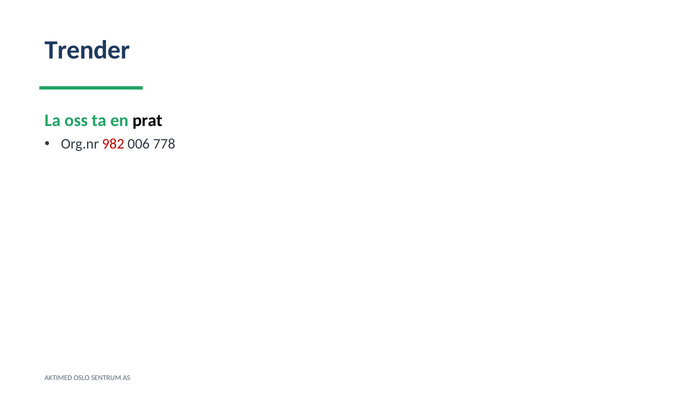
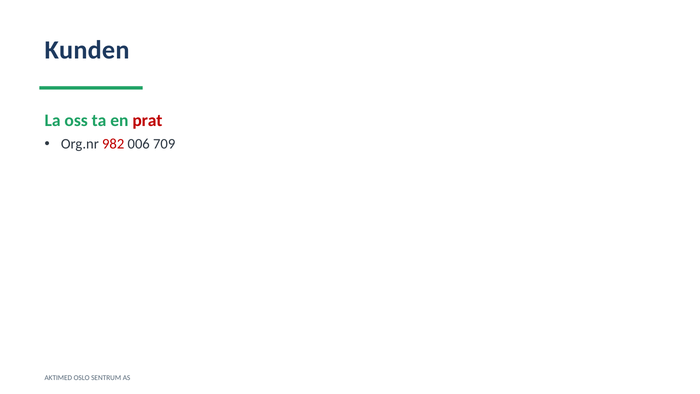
Trender: Trender -> Kunden (87, 50)
prat colour: black -> red (147, 121)
778: 778 -> 709 (164, 144)
